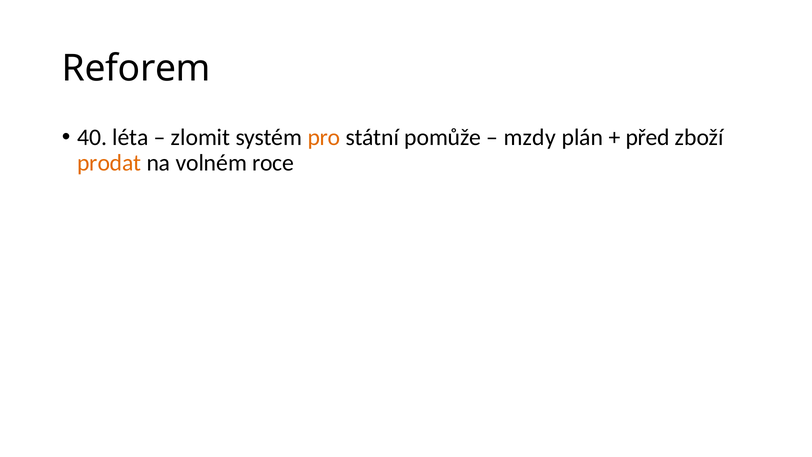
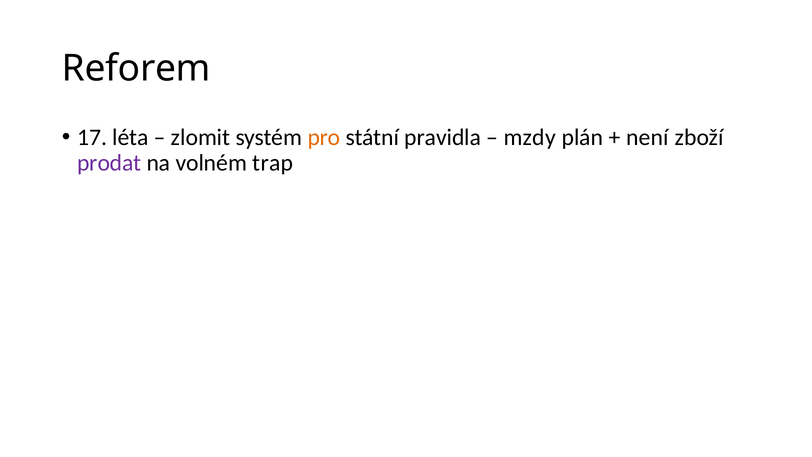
40: 40 -> 17 (92, 137)
pomůže: pomůže -> pravidla (443, 137)
před: před -> není (647, 137)
prodat colour: orange -> purple (109, 163)
roce: roce -> trap (273, 163)
